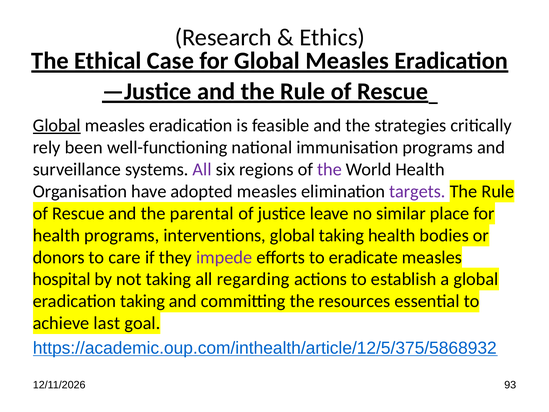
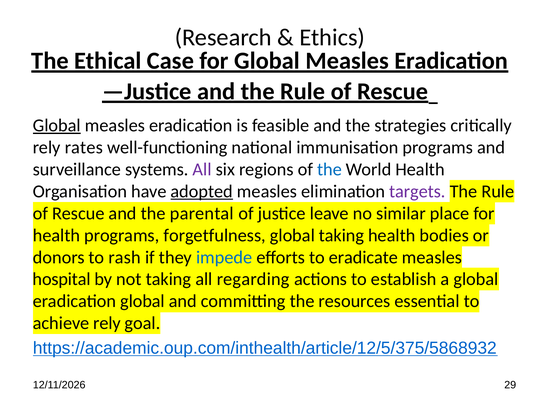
been: been -> rates (84, 147)
the colour: purple -> blue (329, 169)
adopted underline: none -> present (202, 191)
interventions: interventions -> forgetfulness (215, 235)
care: care -> rash (125, 257)
impede colour: purple -> blue (224, 257)
eradication taking: taking -> global (143, 301)
achieve last: last -> rely (107, 323)
93: 93 -> 29 (510, 385)
